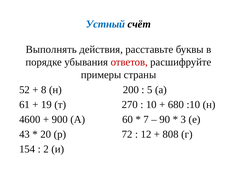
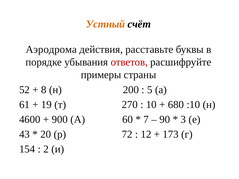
Устный colour: blue -> orange (105, 24)
Выполнять: Выполнять -> Аэродрома (51, 49)
808: 808 -> 173 (171, 134)
